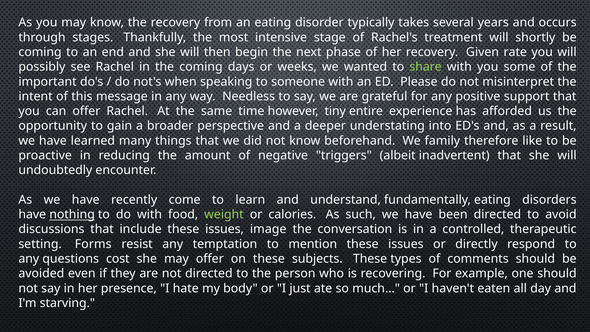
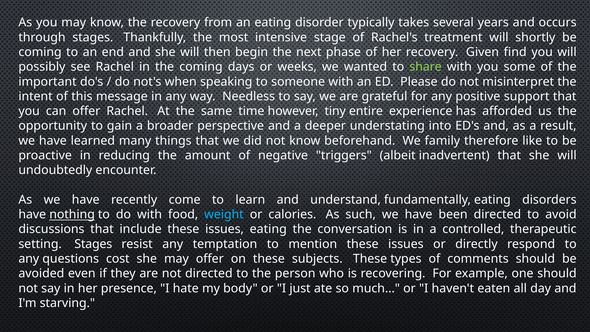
rate: rate -> find (515, 52)
weight colour: light green -> light blue (224, 214)
issues image: image -> eating (268, 229)
setting Forms: Forms -> Stages (93, 244)
